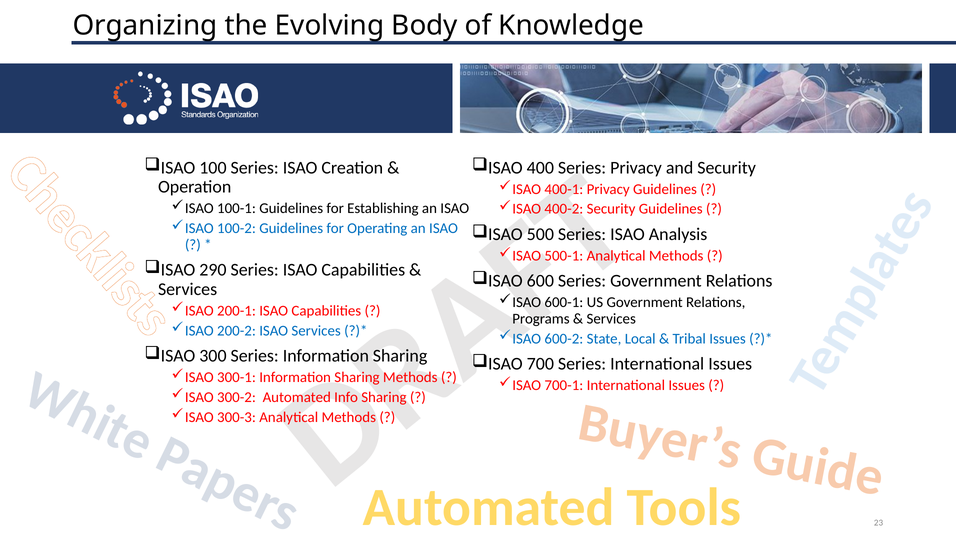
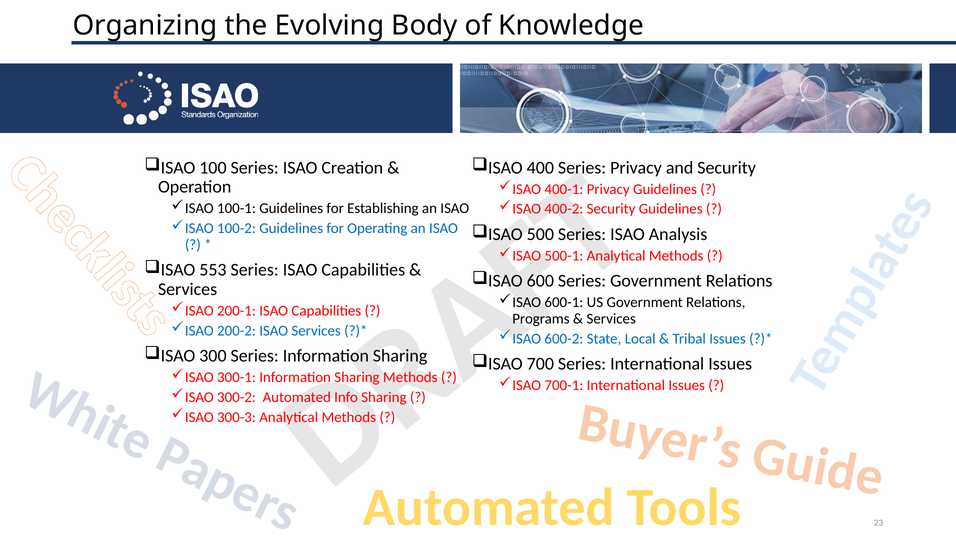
290: 290 -> 553 (213, 270)
